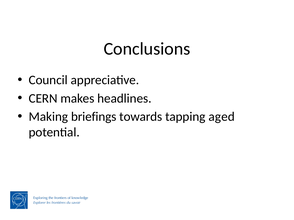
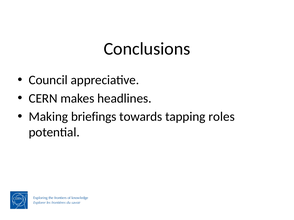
aged: aged -> roles (222, 117)
